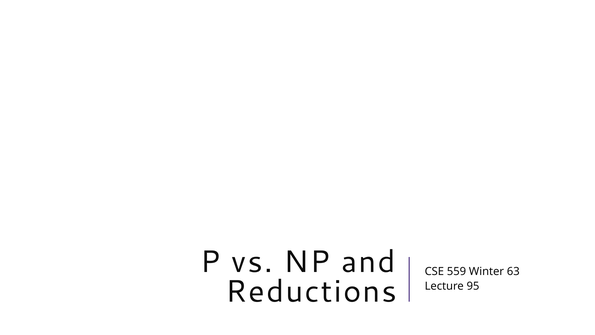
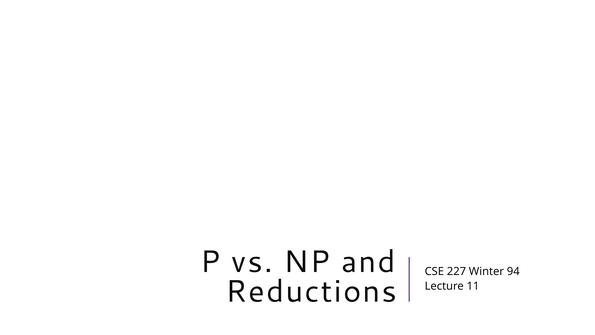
559: 559 -> 227 (456, 271)
63: 63 -> 94 (513, 271)
95: 95 -> 11 (473, 286)
